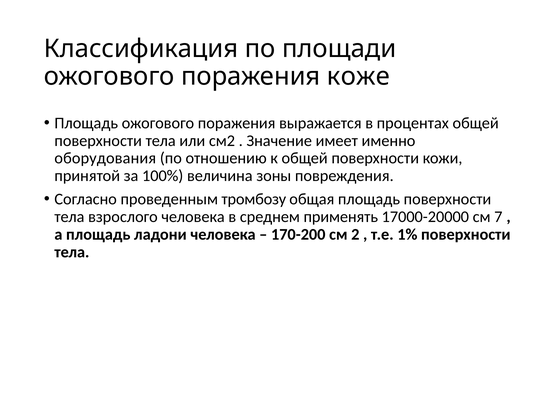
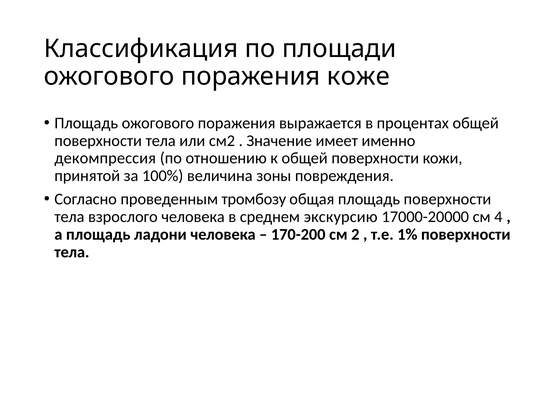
оборудования: оборудования -> декомпрессия (105, 158)
применять: применять -> экскурсию (341, 217)
7: 7 -> 4 (498, 217)
